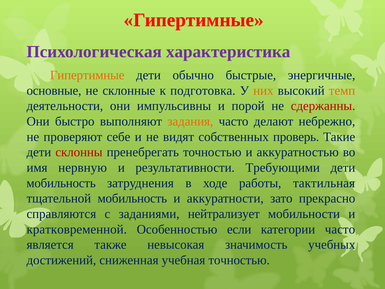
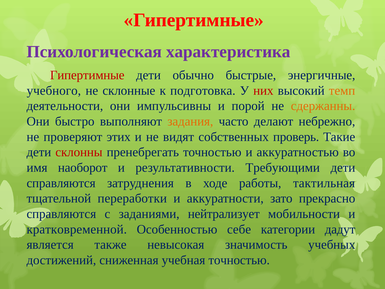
Гипертимные colour: orange -> red (87, 75)
основные: основные -> учебного (54, 90)
них colour: orange -> red (263, 90)
сдержанны colour: red -> orange (323, 106)
себе: себе -> этих (119, 137)
нервную: нервную -> наоборот (83, 167)
мобильность: мобильность -> справляются (61, 183)
тщательной мобильность: мобильность -> переработки (132, 198)
если: если -> себе (239, 229)
категории часто: часто -> дадут (340, 229)
